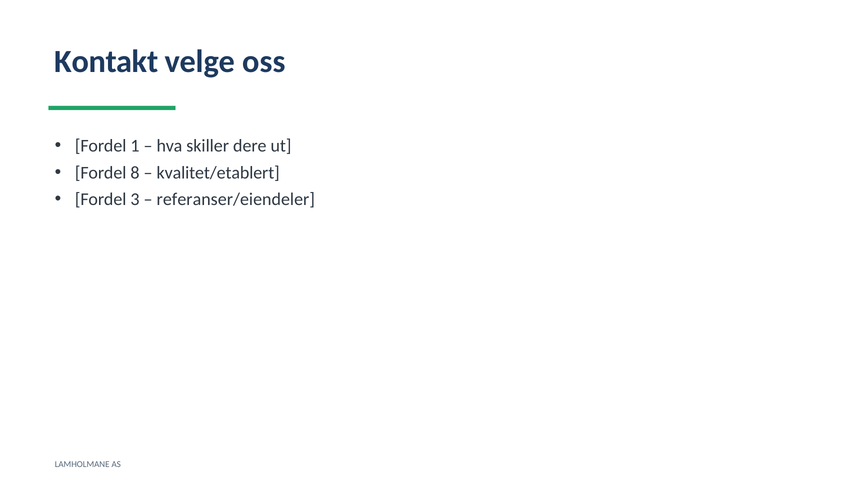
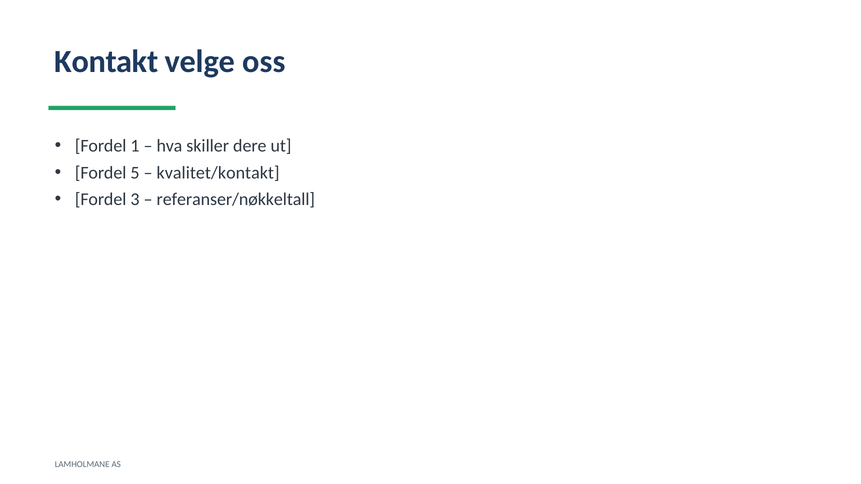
8: 8 -> 5 (135, 173)
kvalitet/etablert: kvalitet/etablert -> kvalitet/kontakt (218, 173)
referanser/eiendeler: referanser/eiendeler -> referanser/nøkkeltall (236, 200)
